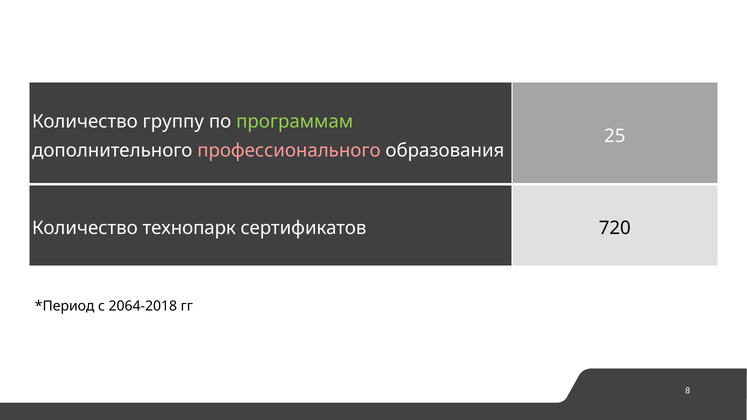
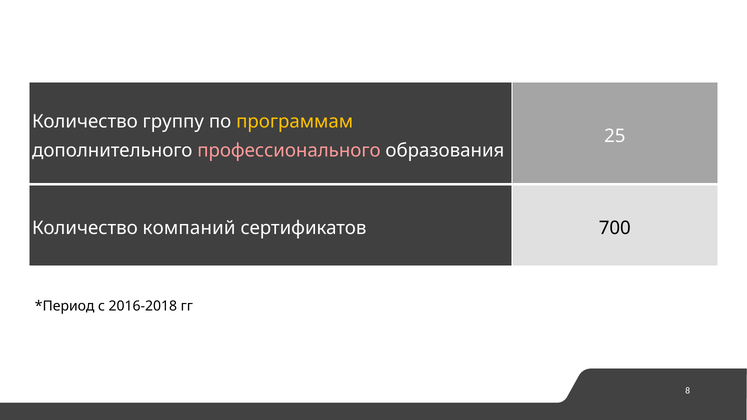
программам colour: light green -> yellow (295, 122)
технопарк: технопарк -> компаний (189, 228)
720: 720 -> 700 (615, 228)
2064-2018: 2064-2018 -> 2016-2018 (143, 306)
